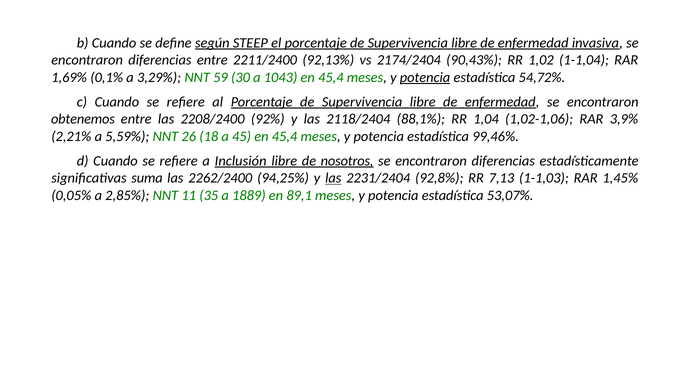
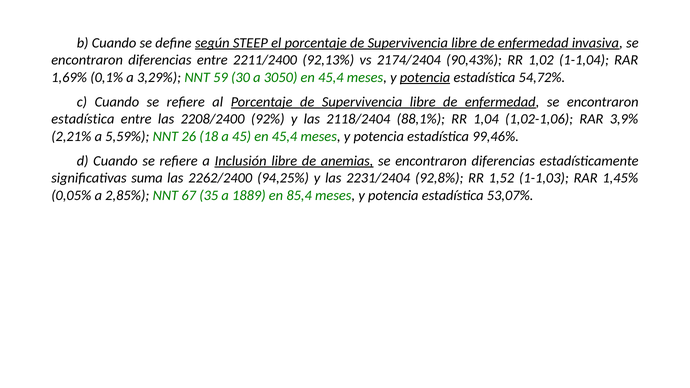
1043: 1043 -> 3050 (281, 77)
obtenemos: obtenemos -> estadística (83, 119)
nosotros: nosotros -> anemias (347, 161)
las underline: present -> none (333, 178)
7,13: 7,13 -> 1,52 (501, 178)
11: 11 -> 67 (189, 195)
89,1: 89,1 -> 85,4 (299, 195)
